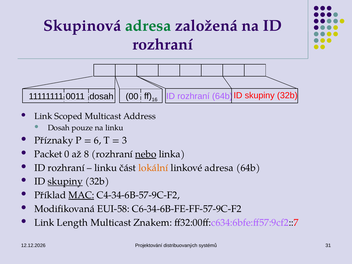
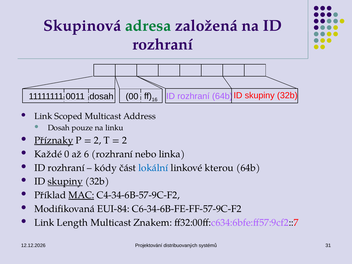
Příznaky underline: none -> present (54, 140)
6: 6 -> 2 (98, 140)
3: 3 -> 2 (125, 140)
Packet: Packet -> Každé (48, 154)
8: 8 -> 6 (86, 154)
nebo underline: present -> none (146, 154)
linku: linku -> kódy (106, 168)
lokální colour: orange -> blue (153, 168)
linkové adresa: adresa -> kterou (219, 168)
EUI-58: EUI-58 -> EUI-84 (113, 209)
